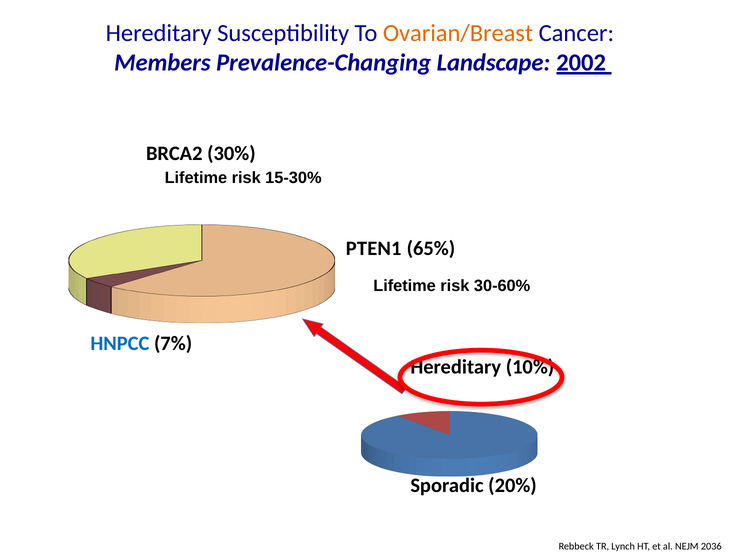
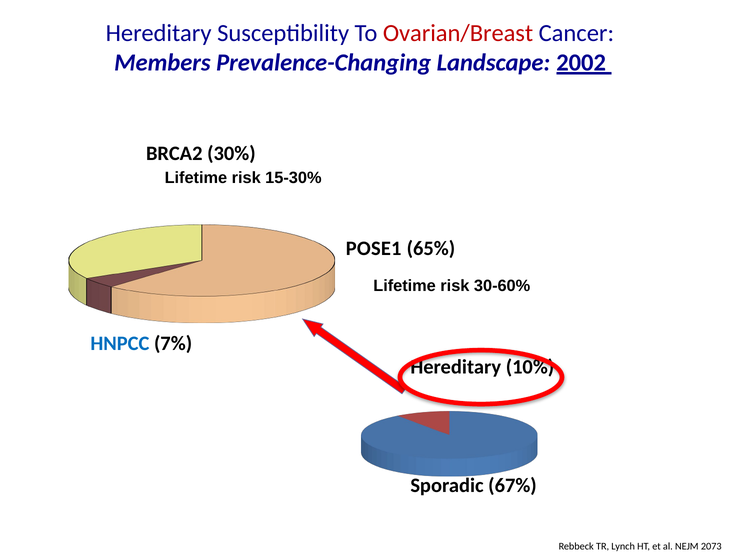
Ovarian/Breast colour: orange -> red (458, 33)
PTEN1: PTEN1 -> POSE1 (374, 249)
20%: 20% -> 67% (512, 486)
2036: 2036 -> 2073 (711, 547)
